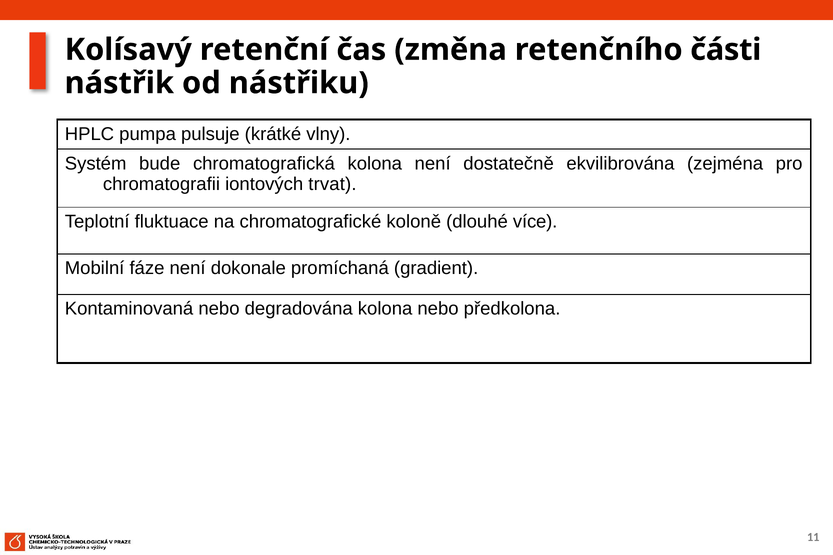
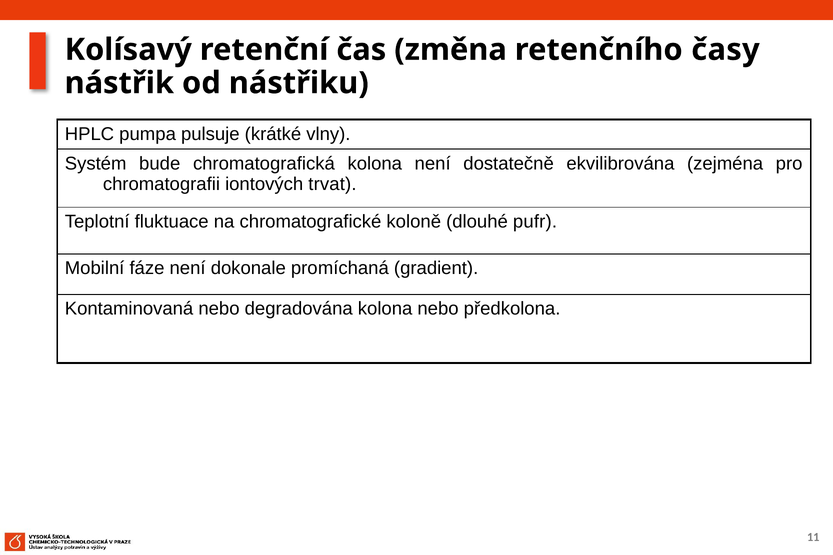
části: části -> časy (725, 50)
více: více -> pufr (535, 222)
